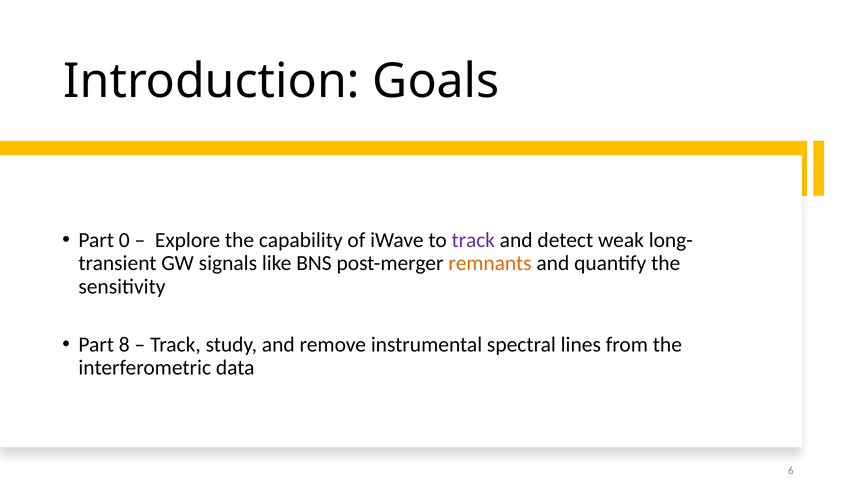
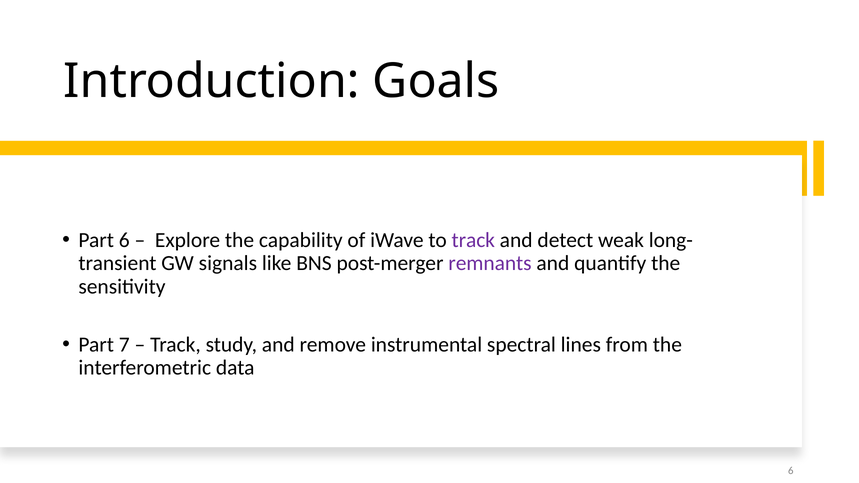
Part 0: 0 -> 6 (124, 240)
remnants colour: orange -> purple (490, 263)
8: 8 -> 7 (124, 345)
